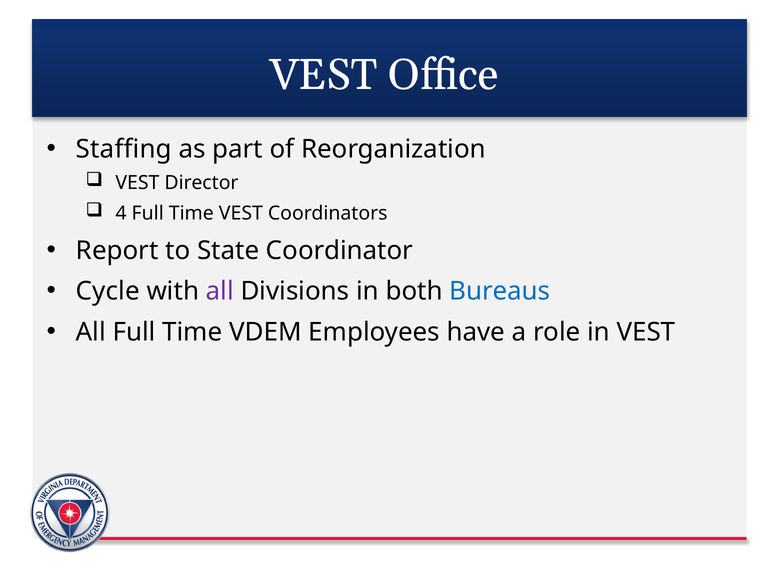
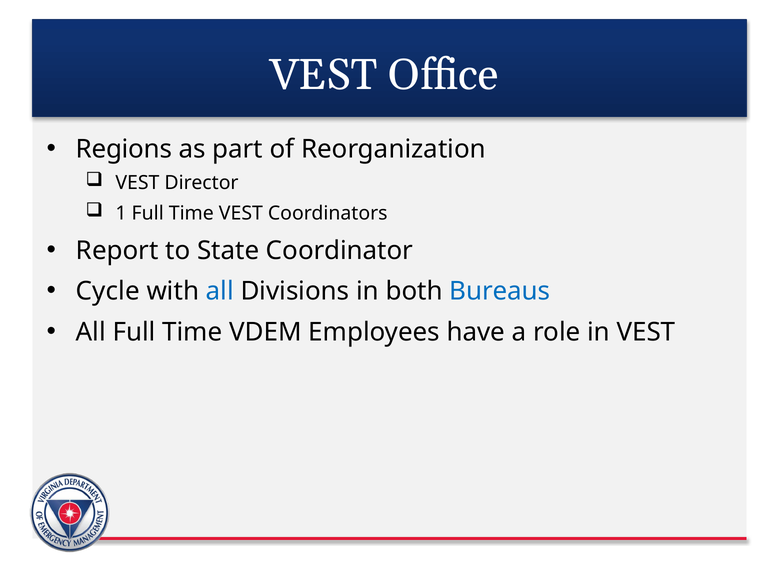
Staffing: Staffing -> Regions (124, 149)
4: 4 -> 1 (121, 213)
all colour: purple -> blue (220, 291)
